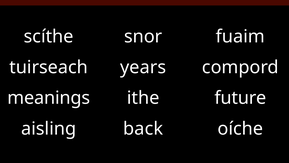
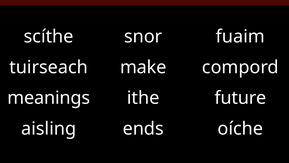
years: years -> make (143, 67)
back: back -> ends (143, 128)
